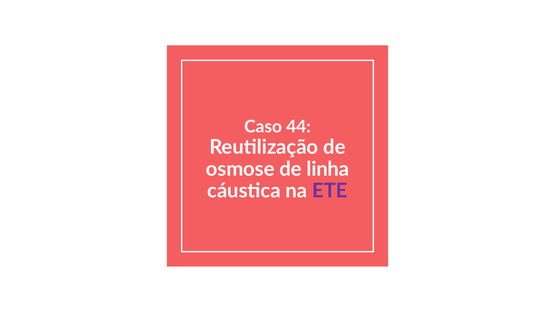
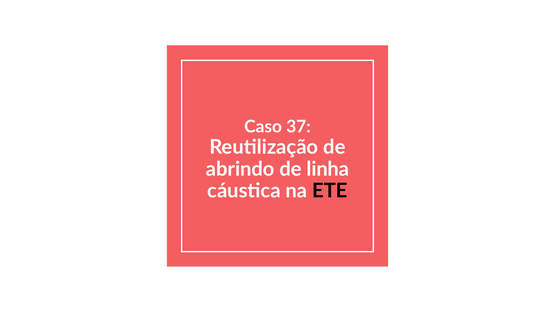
44: 44 -> 37 (298, 127)
osmose: osmose -> abrindo (240, 169)
ETE colour: purple -> black (330, 191)
